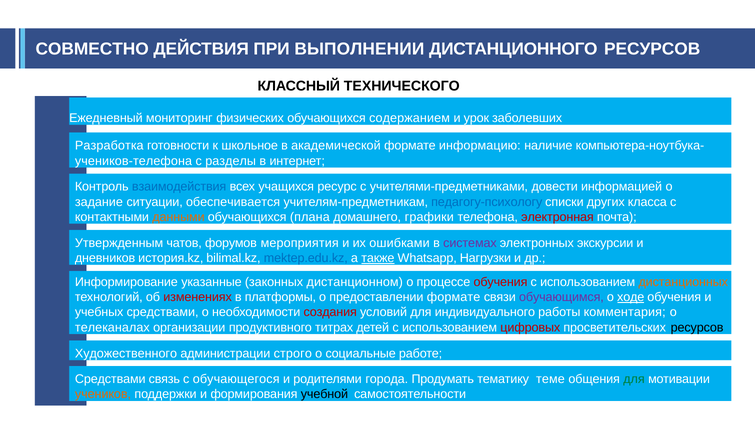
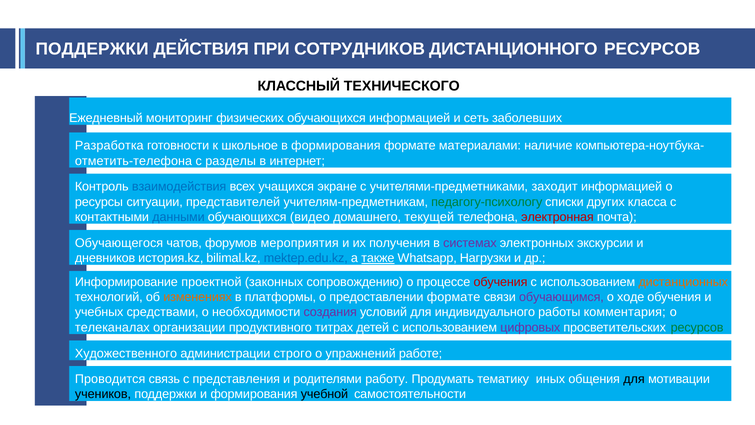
СОВМЕСТНО: СОВМЕСТНО -> ПОДДЕРЖКИ (92, 49)
ВЫПОЛНЕНИИ: ВЫПОЛНЕНИИ -> СОТРУДНИКОВ (360, 49)
обучающихся содержанием: содержанием -> информацией (410, 118)
урок: урок -> сеть (476, 118)
в академической: академической -> формирования (336, 146)
информацию: информацию -> материалами (480, 146)
учеников-телефона: учеников-телефона -> отметить-телефона (134, 161)
ресурс: ресурс -> экране (337, 187)
довести: довести -> заходит (555, 187)
задание: задание -> ресурсы (99, 202)
обеспечивается: обеспечивается -> представителей (233, 202)
педагогу-психологу colour: blue -> green (487, 202)
данными colour: orange -> blue (178, 217)
плана: плана -> видео (310, 217)
графики: графики -> текущей (429, 217)
Утвержденным: Утвержденным -> Обучающегося (119, 243)
ошибками: ошибками -> получения (400, 243)
указанные: указанные -> проектной (211, 282)
дистанционном: дистанционном -> сопровождению (355, 282)
изменениях colour: red -> orange (198, 297)
ходе underline: present -> none (631, 297)
создания colour: red -> purple (330, 312)
цифровых colour: red -> purple (530, 327)
ресурсов colour: black -> green (697, 327)
социальные: социальные -> упражнений (361, 353)
Средствами: Средствами -> Проводится (110, 379)
обучающегося: обучающегося -> представления (236, 379)
города: города -> работу (387, 379)
теме: теме -> иных (550, 379)
для colour: green -> black (634, 379)
учеников colour: orange -> black (103, 394)
